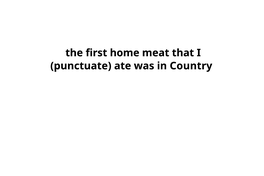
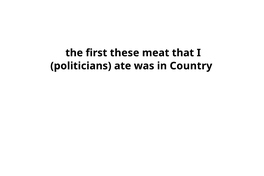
first home: home -> these (125, 53)
punctuate: punctuate -> politicians (81, 66)
